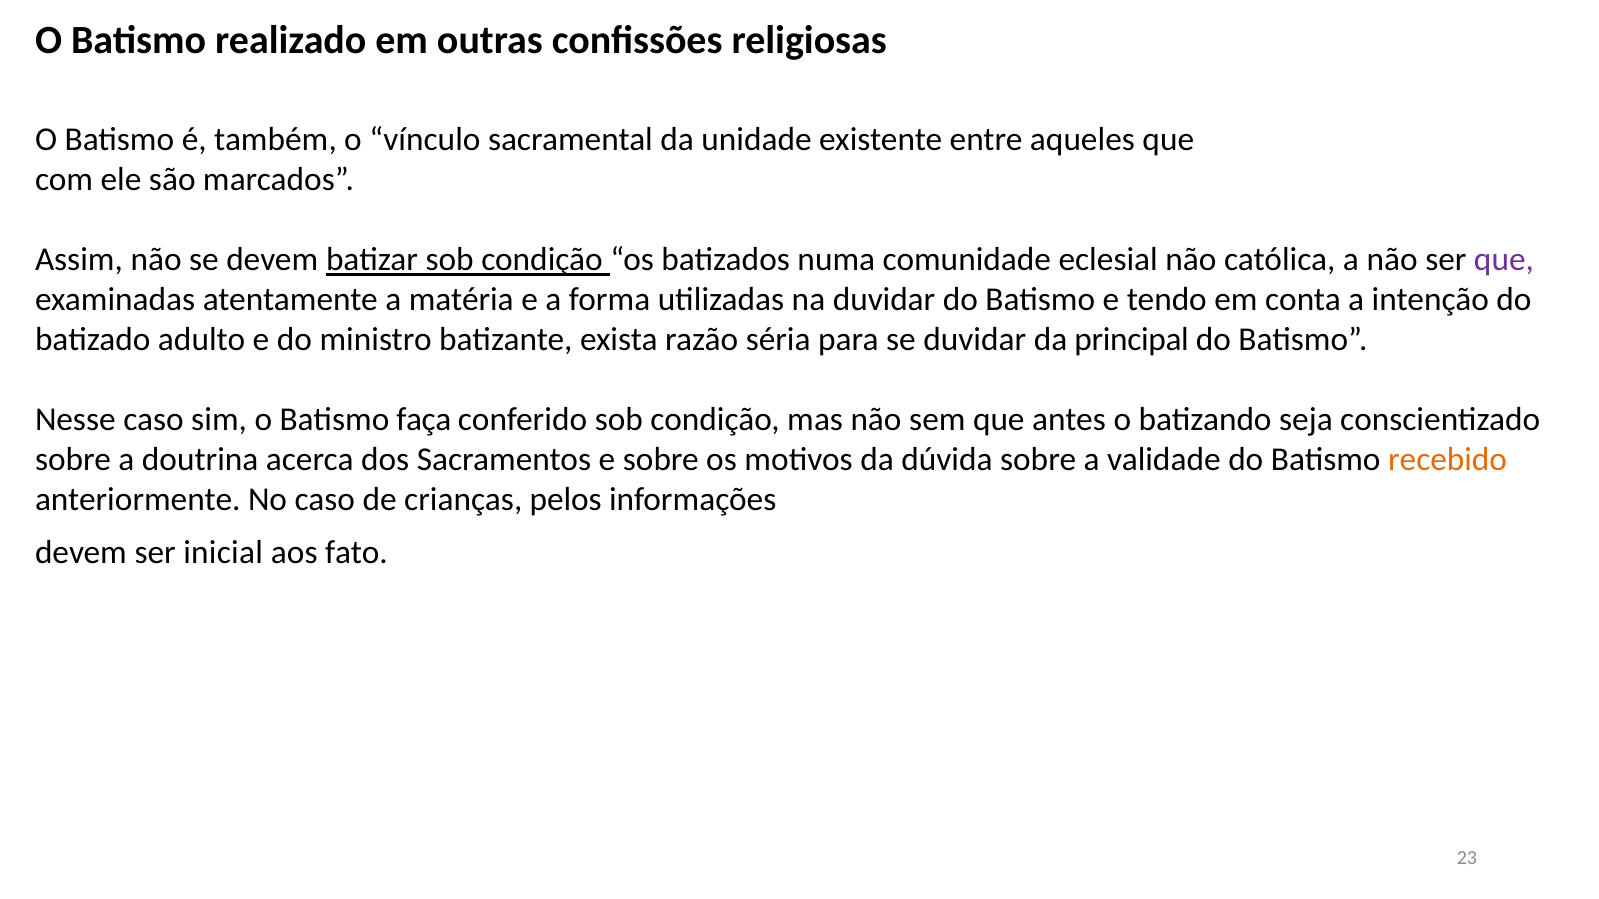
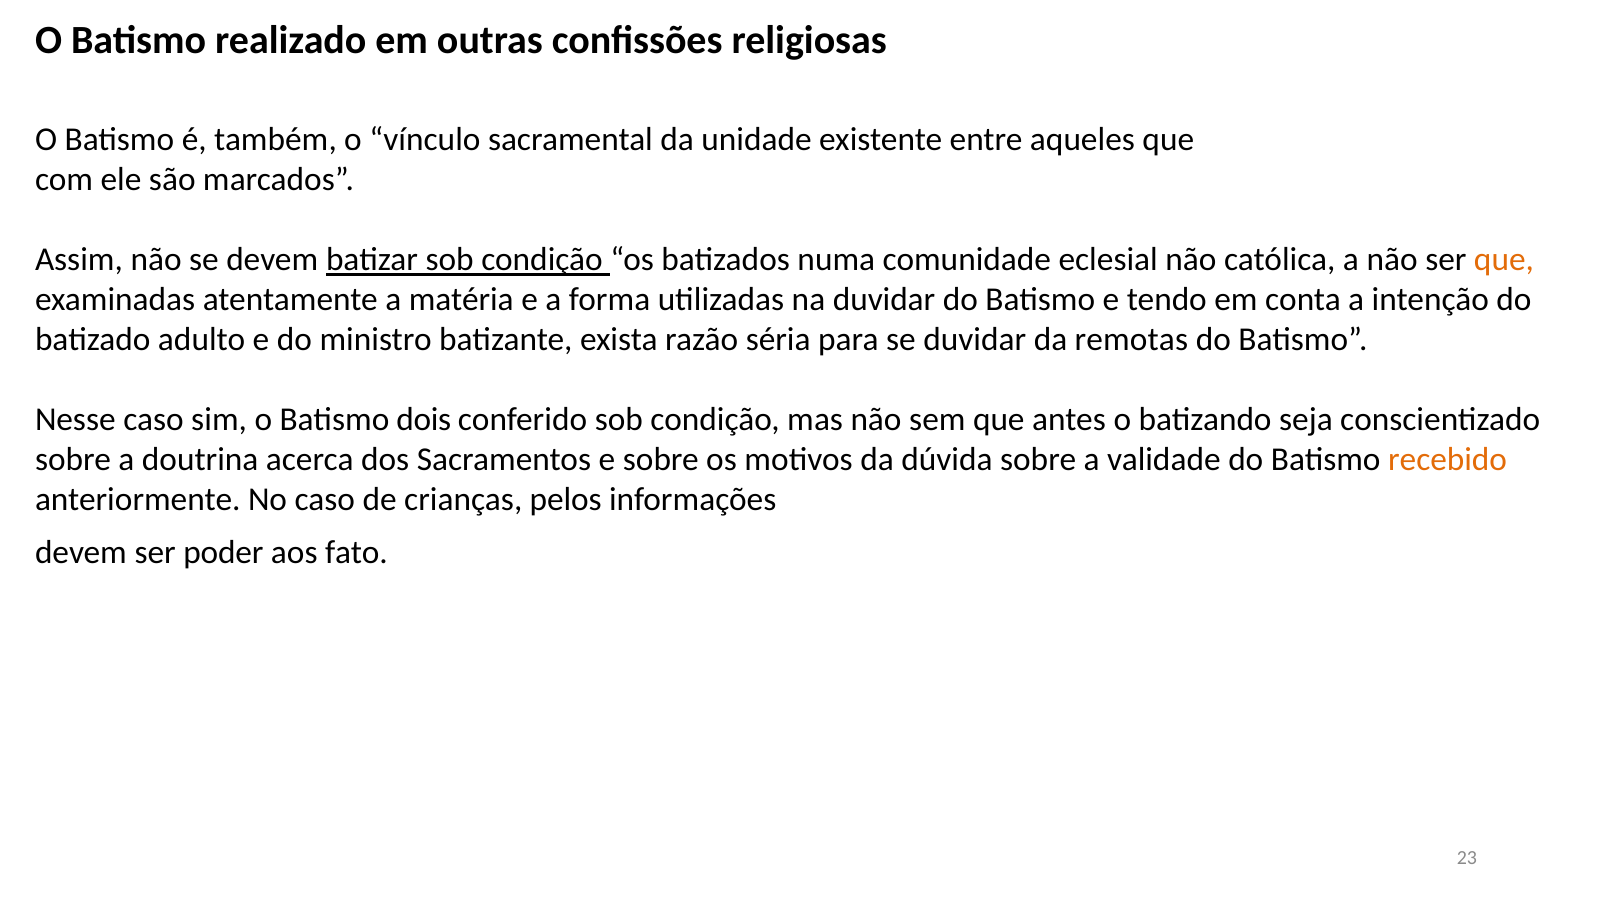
que colour: purple -> orange (1504, 260)
principal: principal -> remotas (1131, 340)
faça: faça -> dois (424, 420)
inicial: inicial -> poder (223, 553)
